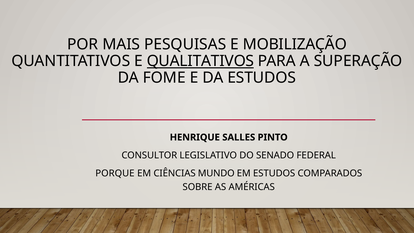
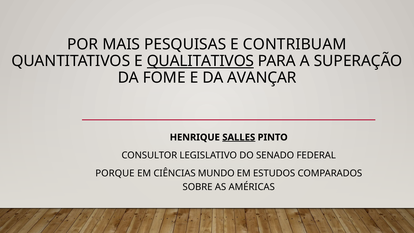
MOBILIZAÇÃO: MOBILIZAÇÃO -> CONTRIBUAM (295, 44)
DA ESTUDOS: ESTUDOS -> AVANÇAR (262, 78)
SALLES underline: none -> present (239, 137)
